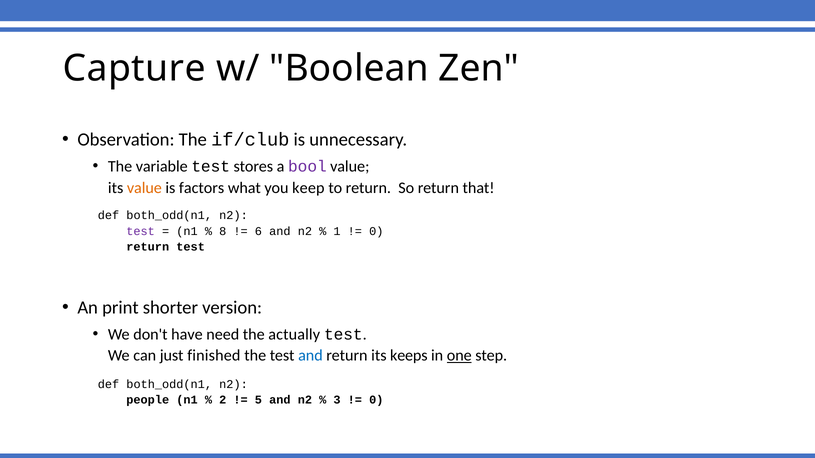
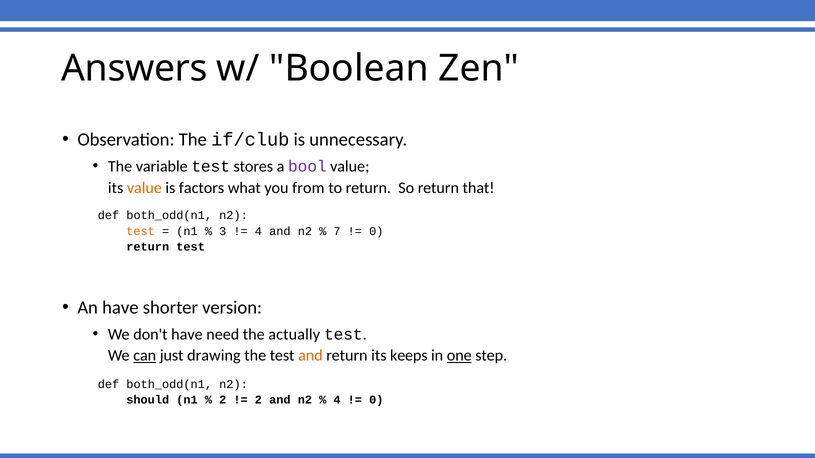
Capture: Capture -> Answers (135, 68)
keep: keep -> from (308, 188)
test colour: purple -> orange (141, 231)
8: 8 -> 3 (223, 231)
6: 6 -> 4 (258, 231)
1: 1 -> 7 (337, 231)
An print: print -> have (120, 308)
can underline: none -> present (145, 356)
finished: finished -> drawing (214, 356)
and colour: blue -> orange (310, 356)
people: people -> should (148, 400)
5: 5 -> 2 (258, 400)
3: 3 -> 4 (337, 400)
